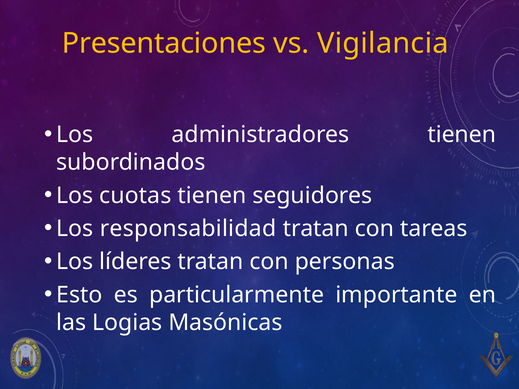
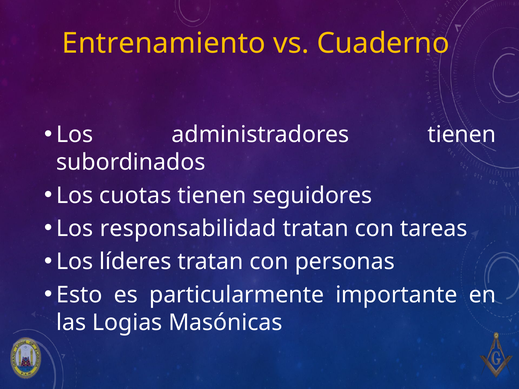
Presentaciones: Presentaciones -> Entrenamiento (164, 43)
Vigilancia: Vigilancia -> Cuaderno (383, 43)
